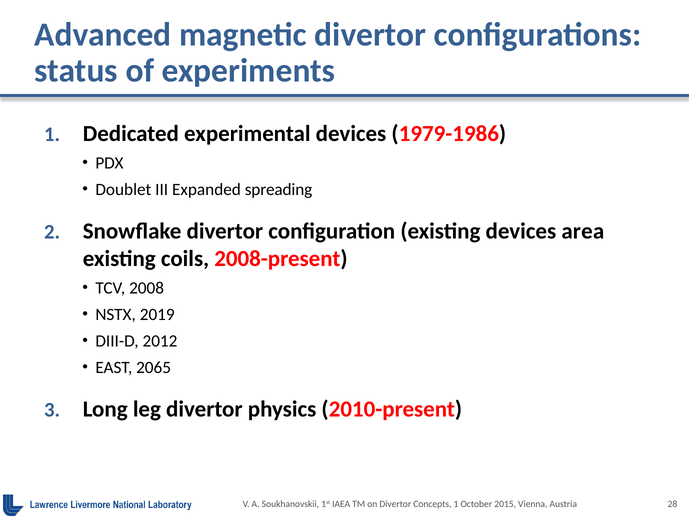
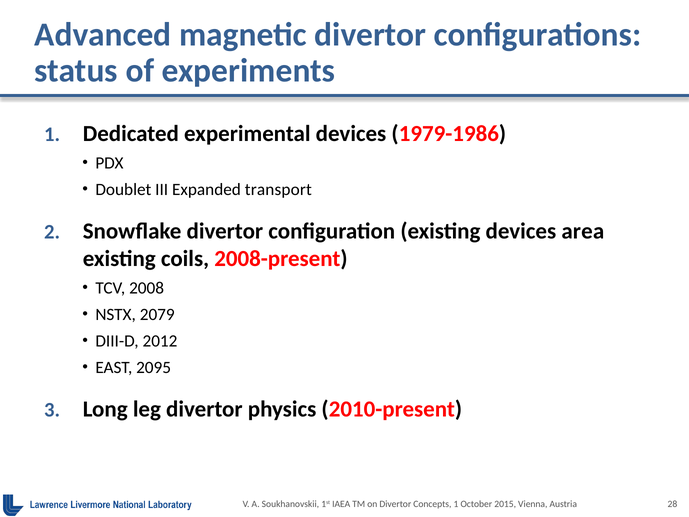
spreading: spreading -> transport (278, 189)
2019: 2019 -> 2079 (157, 315)
2065: 2065 -> 2095 (154, 367)
